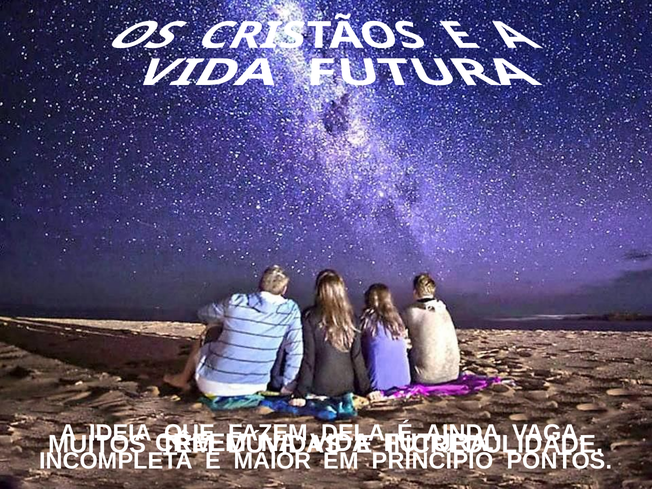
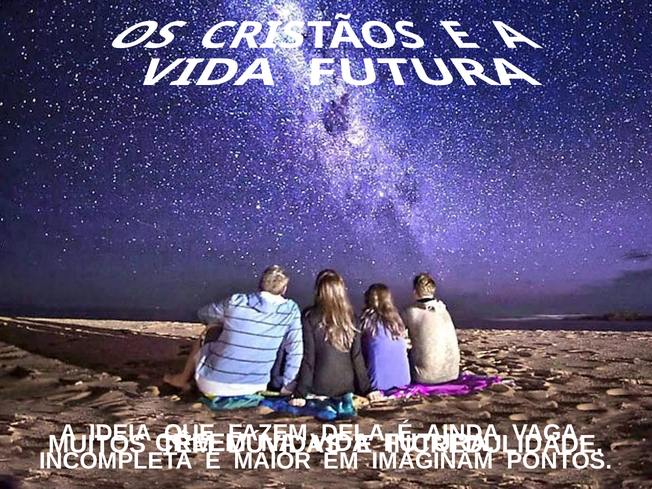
PRINCÍPIO: PRINCÍPIO -> IMAGINAM (433, 461)
